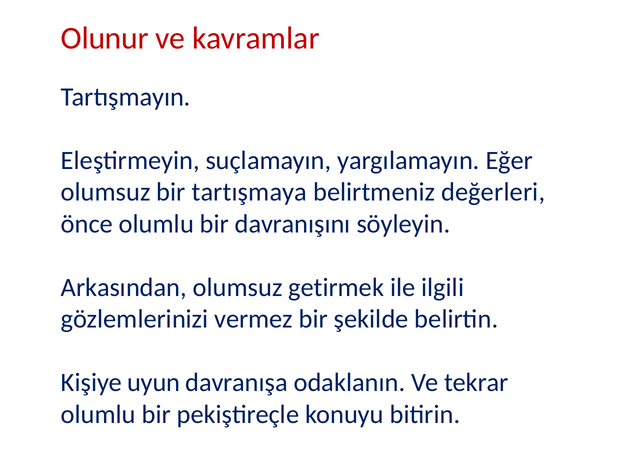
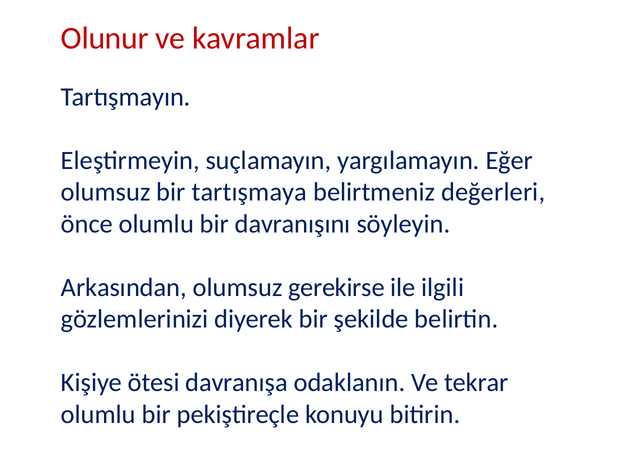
getirmek: getirmek -> gerekirse (336, 288)
vermez: vermez -> diyerek (254, 319)
uyun: uyun -> ötesi (154, 383)
